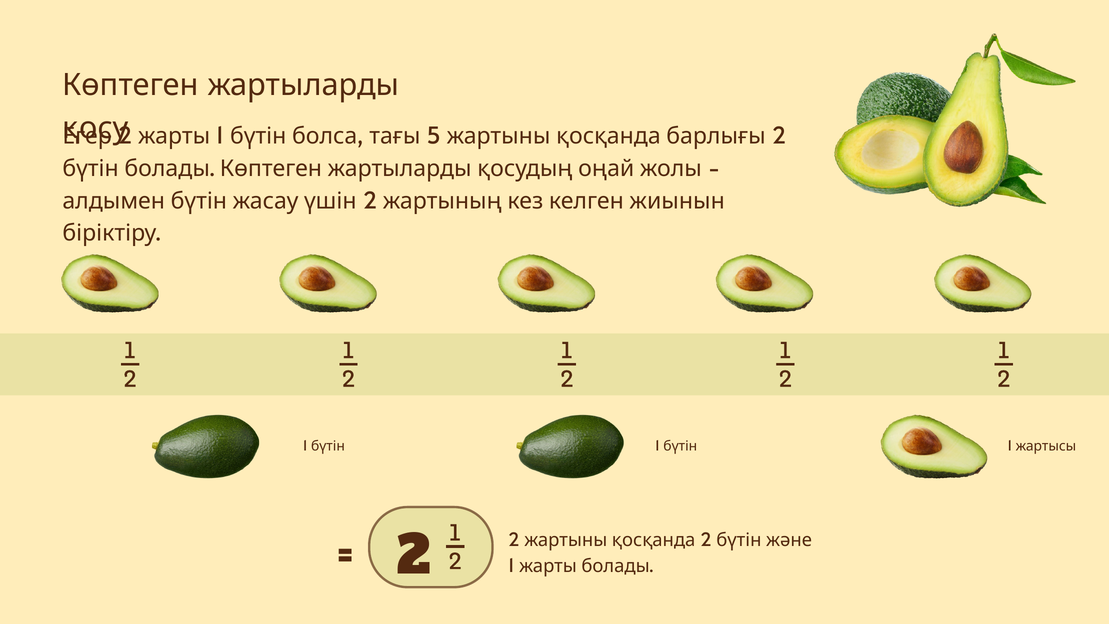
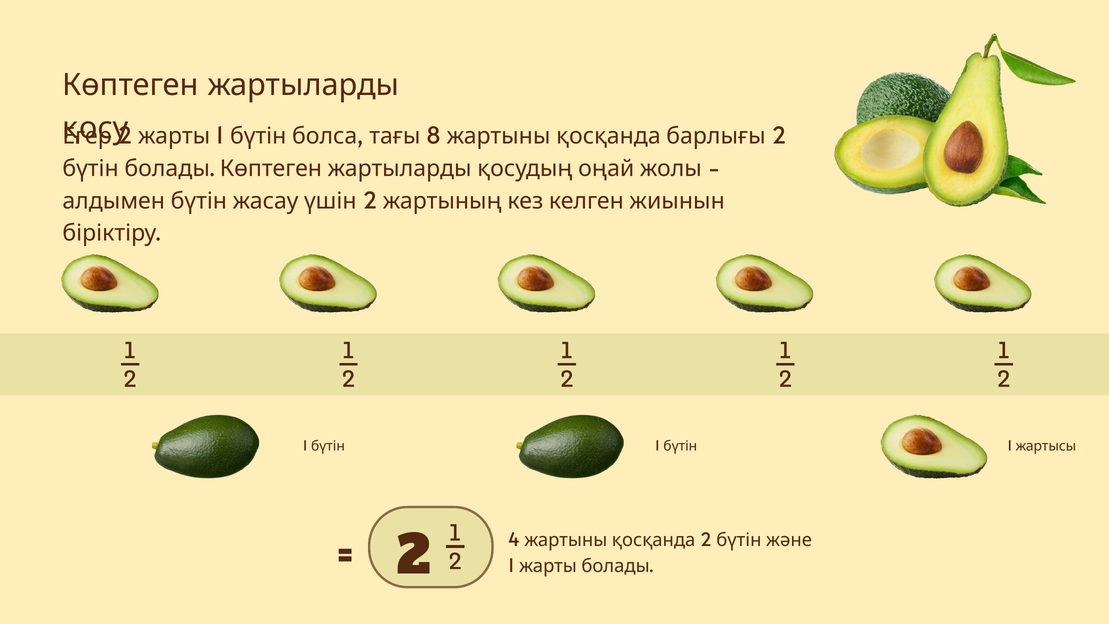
5: 5 -> 8 (434, 136)
2: 2 -> 4 (514, 540)
